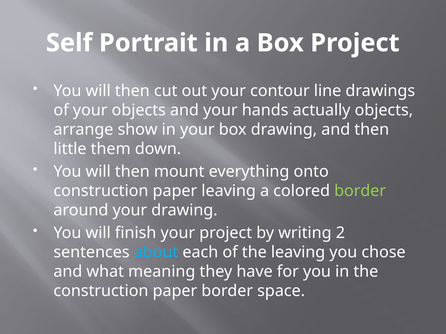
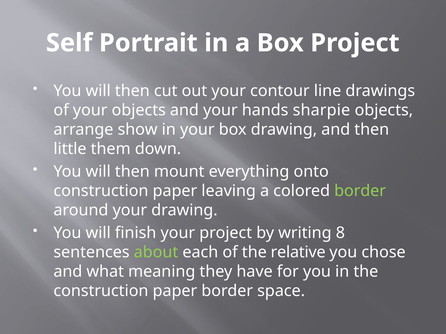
actually: actually -> sharpie (321, 110)
2: 2 -> 8 (340, 233)
about colour: light blue -> light green (156, 253)
the leaving: leaving -> relative (298, 253)
